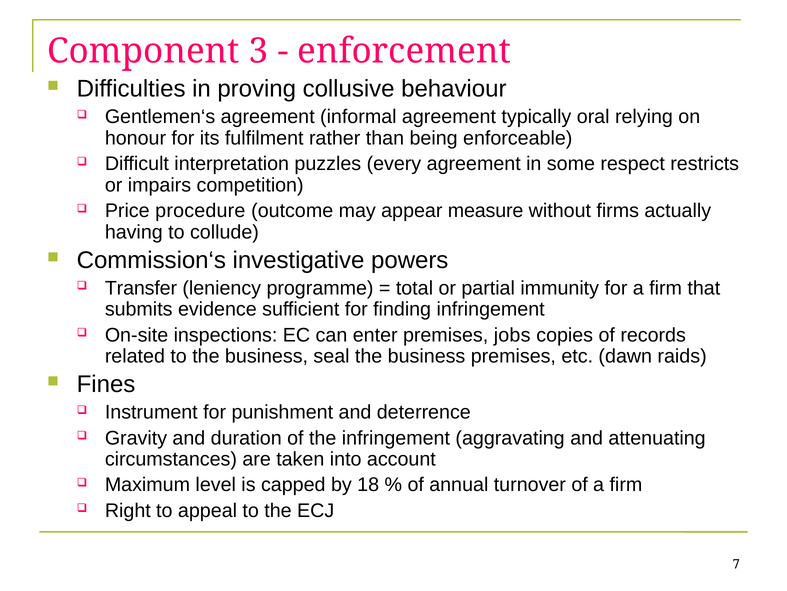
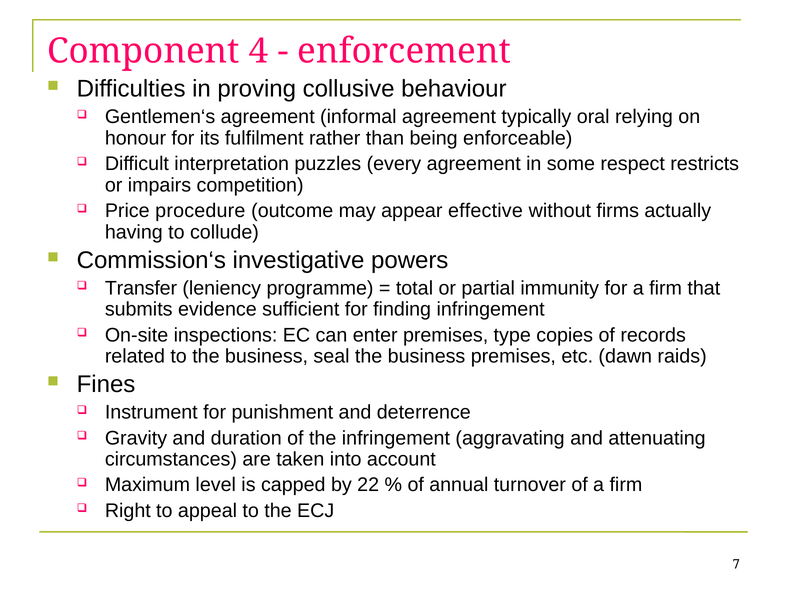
3: 3 -> 4 (259, 51)
measure: measure -> effective (485, 211)
jobs: jobs -> type (512, 335)
18: 18 -> 22 (368, 484)
